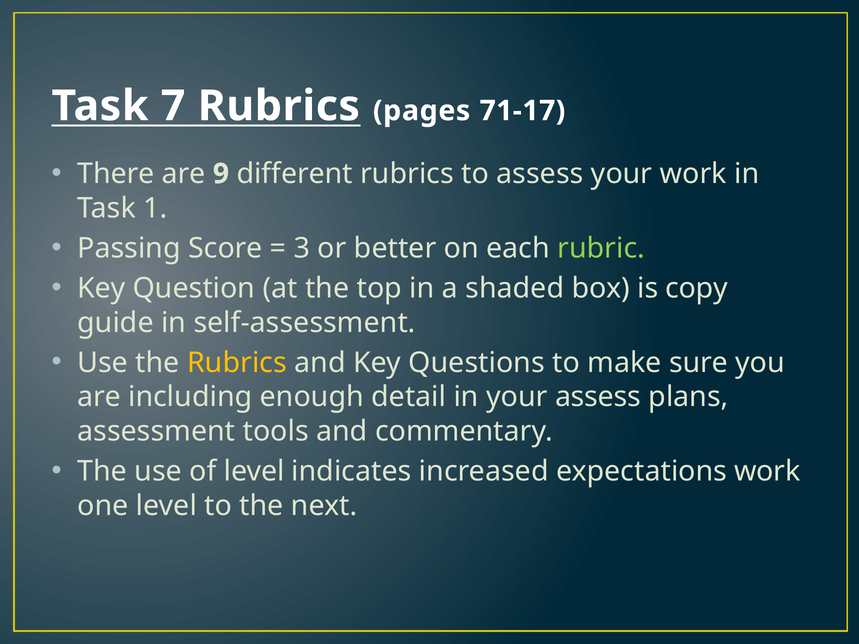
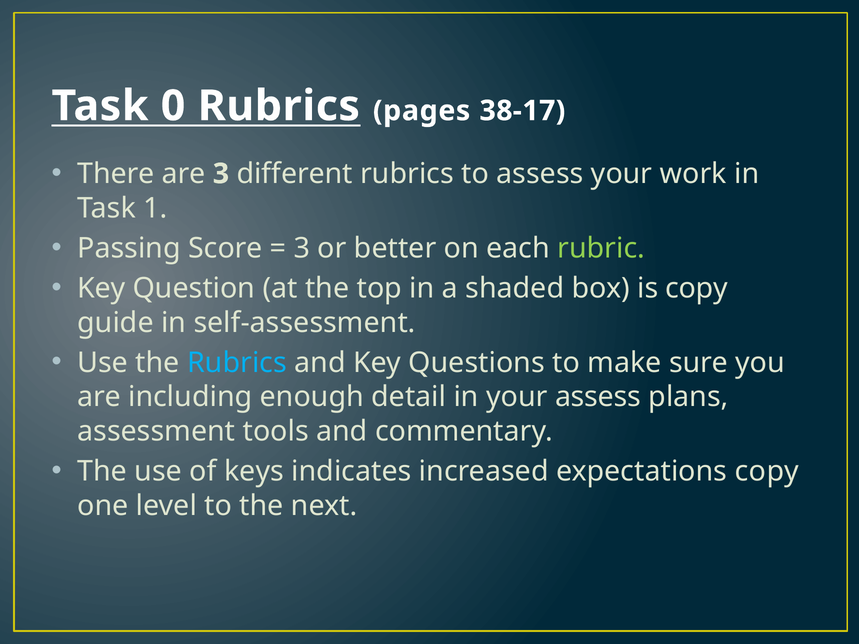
7: 7 -> 0 (173, 106)
71-17: 71-17 -> 38-17 (522, 111)
are 9: 9 -> 3 (221, 174)
Rubrics colour: yellow -> light blue (237, 363)
of level: level -> keys (254, 472)
expectations work: work -> copy (767, 472)
